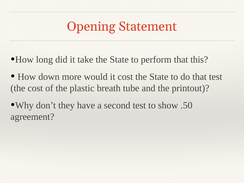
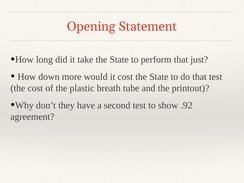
this: this -> just (199, 60)
.50: .50 -> .92 (186, 105)
